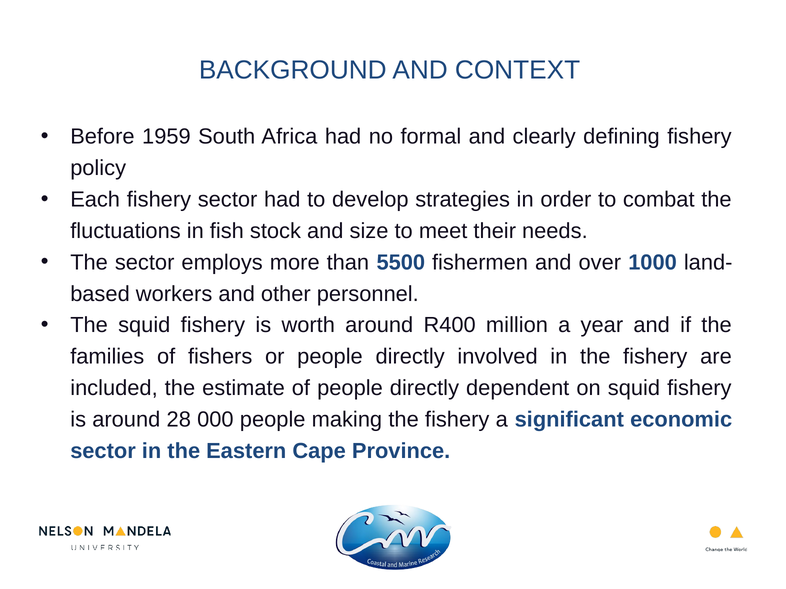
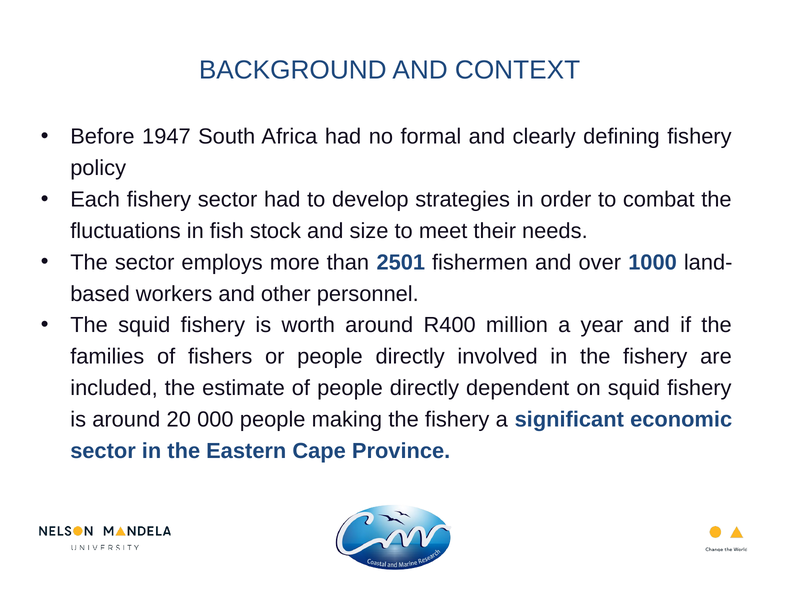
1959: 1959 -> 1947 (166, 137)
5500: 5500 -> 2501 (401, 263)
28: 28 -> 20 (179, 420)
